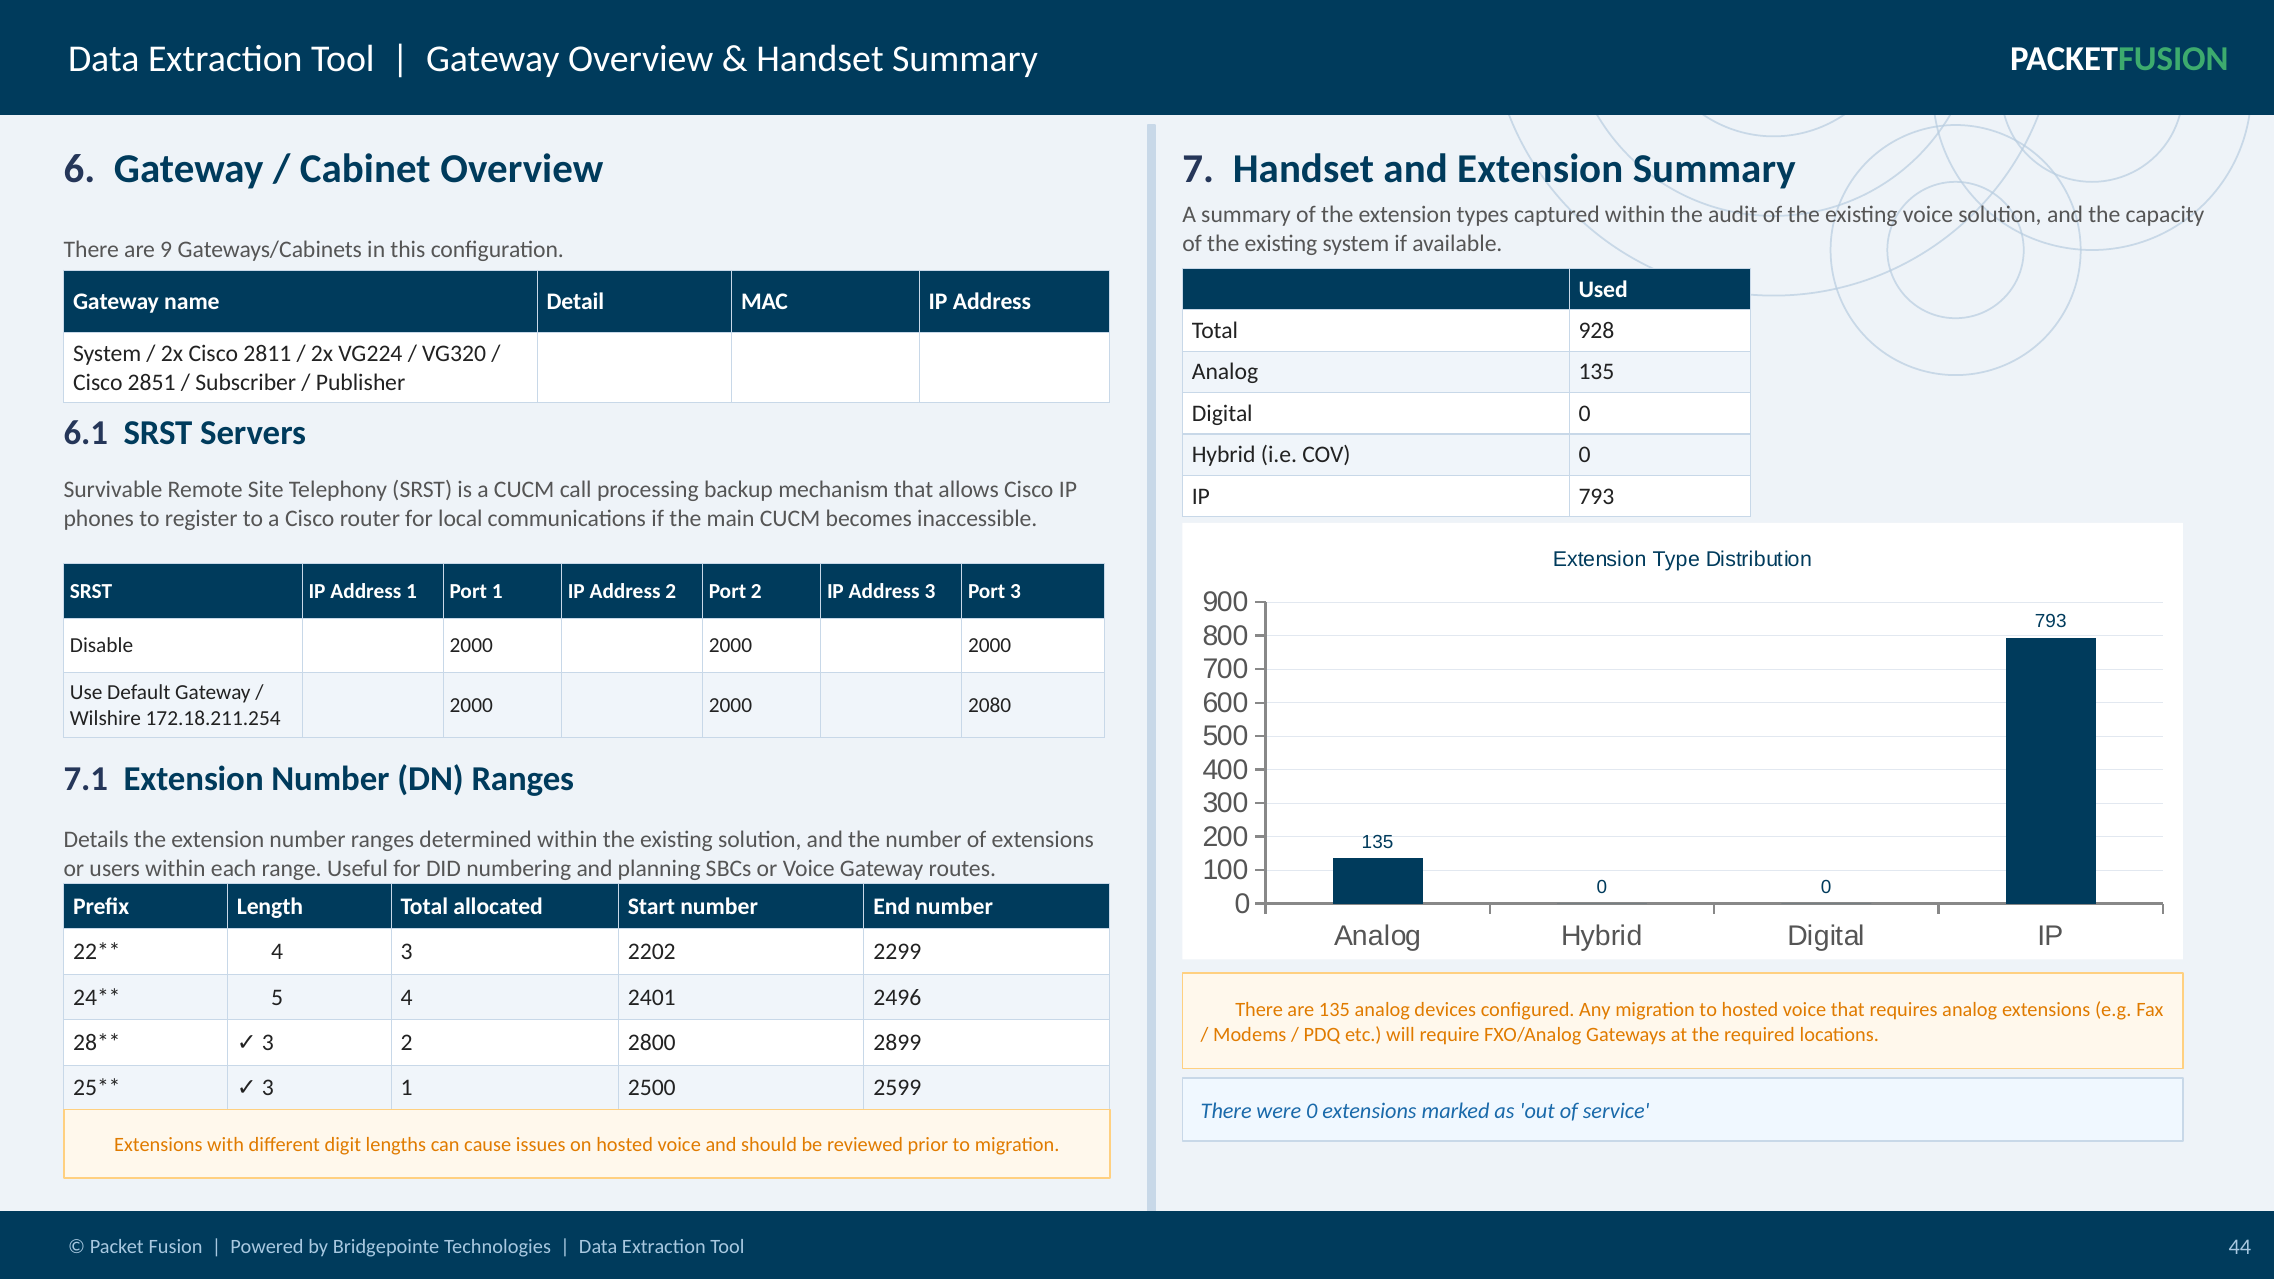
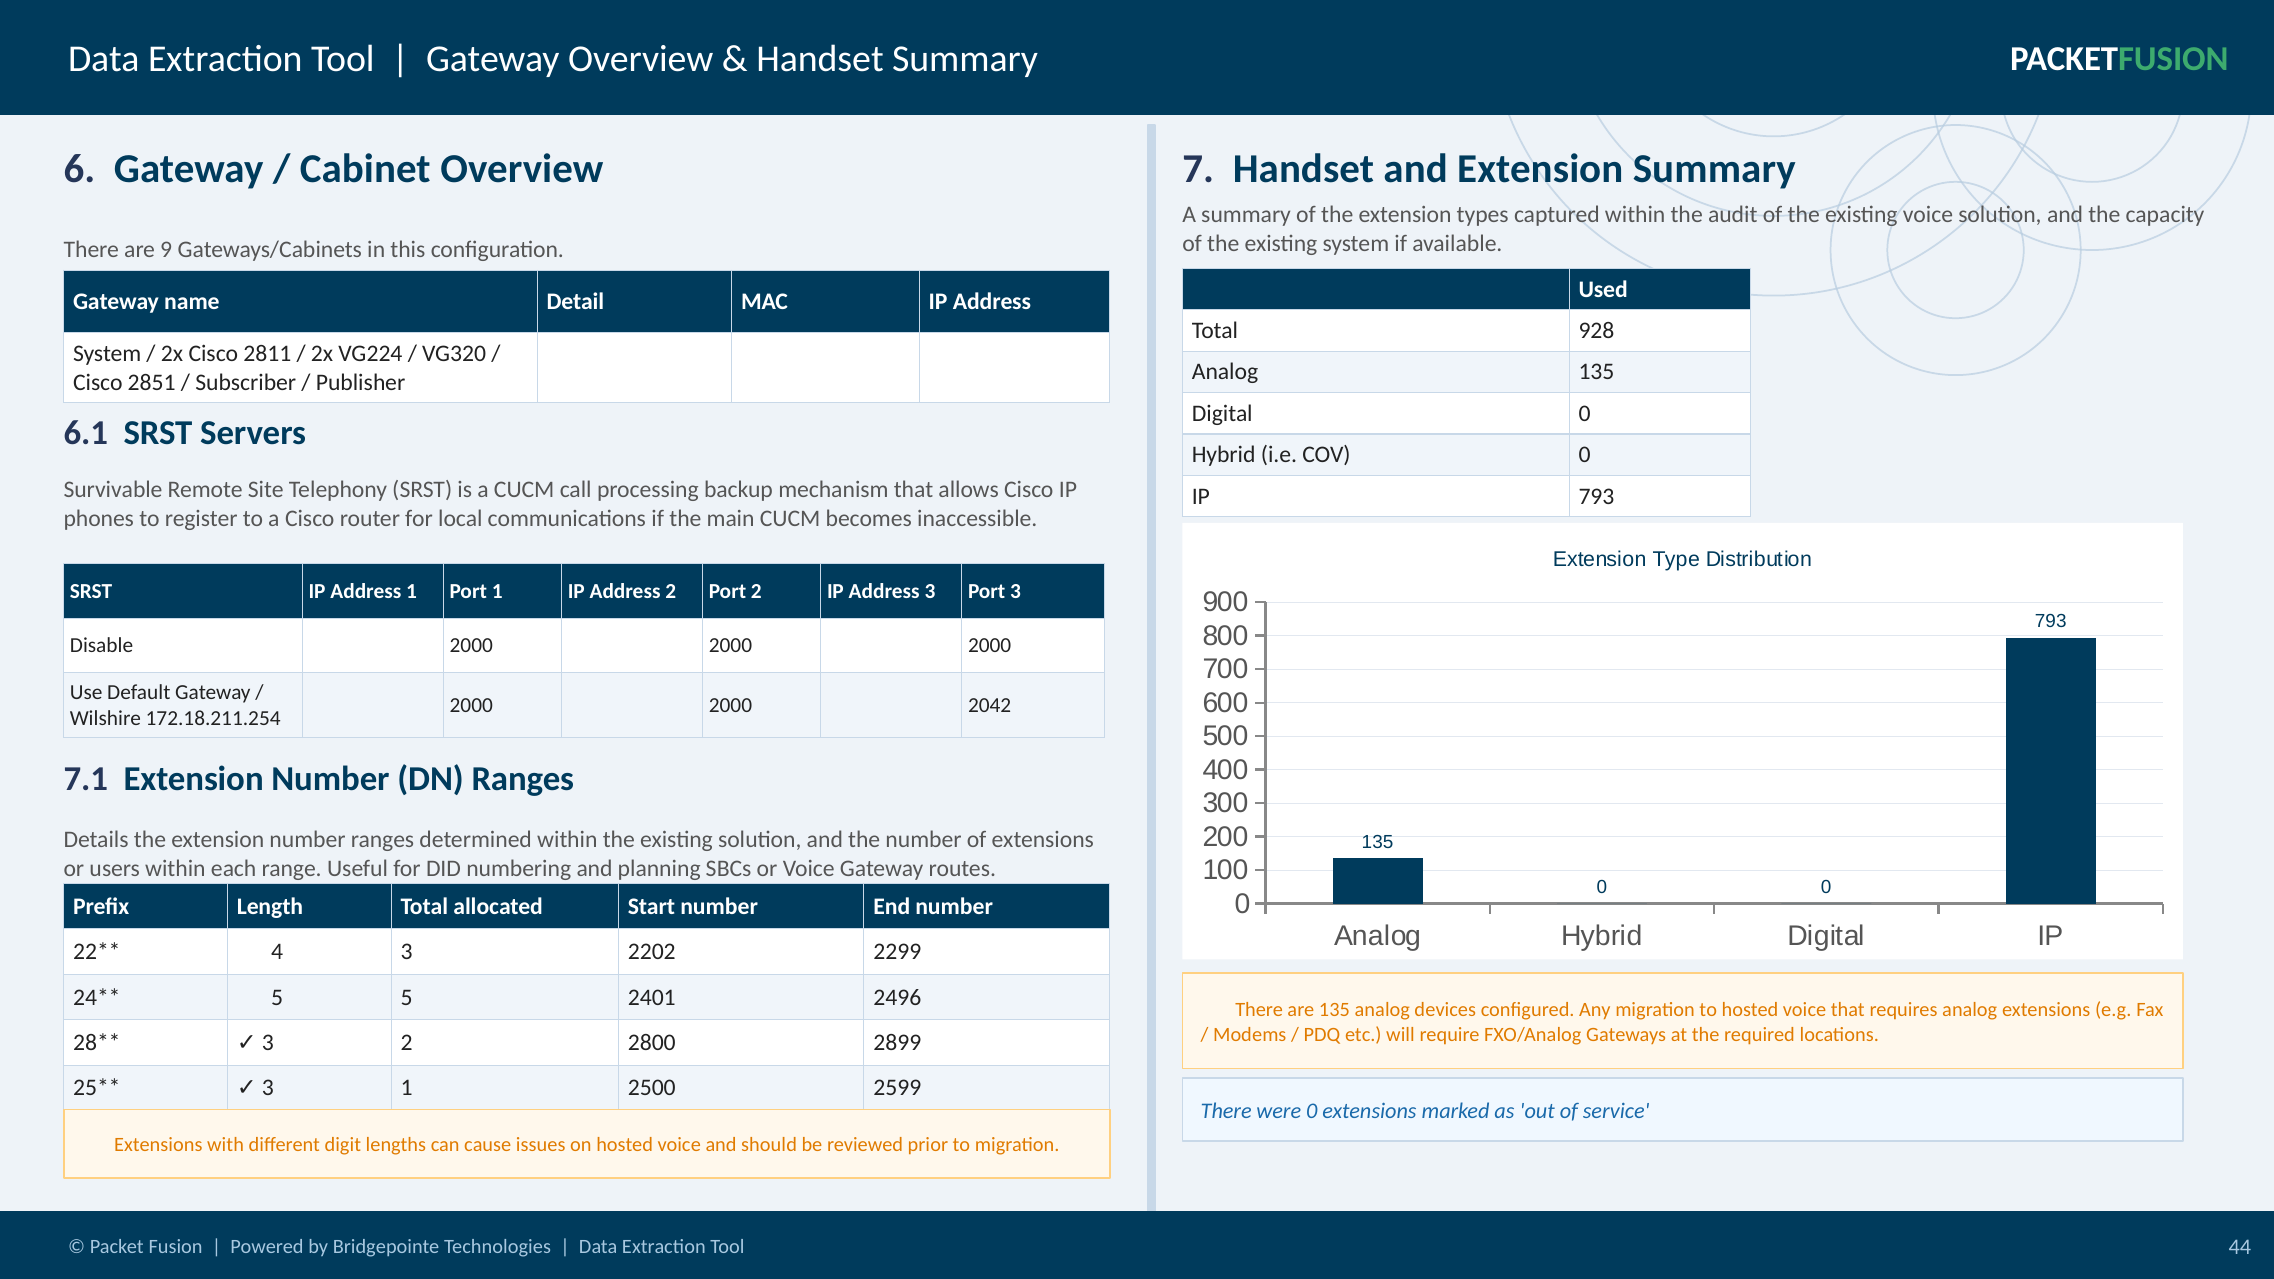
2080: 2080 -> 2042 (990, 705)
4: 4 -> 5 (407, 997)
